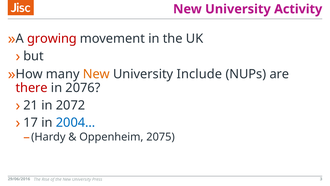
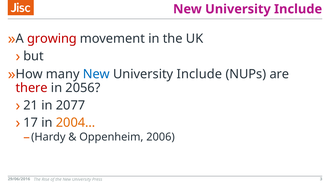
Activity: Activity -> Include (298, 9)
New colour: orange -> blue (96, 74)
2076: 2076 -> 2056 (83, 88)
2072: 2072 -> 2077 (71, 105)
2004… colour: blue -> orange (76, 122)
2075: 2075 -> 2006 (161, 137)
